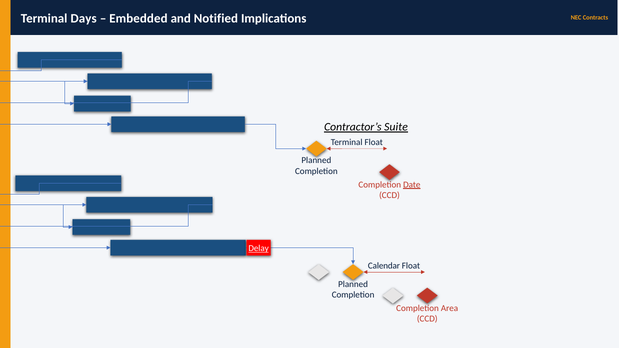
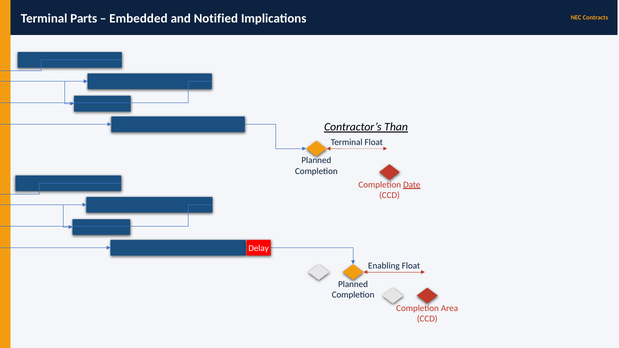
Days: Days -> Parts (84, 19)
Suite: Suite -> Than (396, 127)
Delay underline: present -> none (259, 248)
Calendar: Calendar -> Enabling (384, 266)
